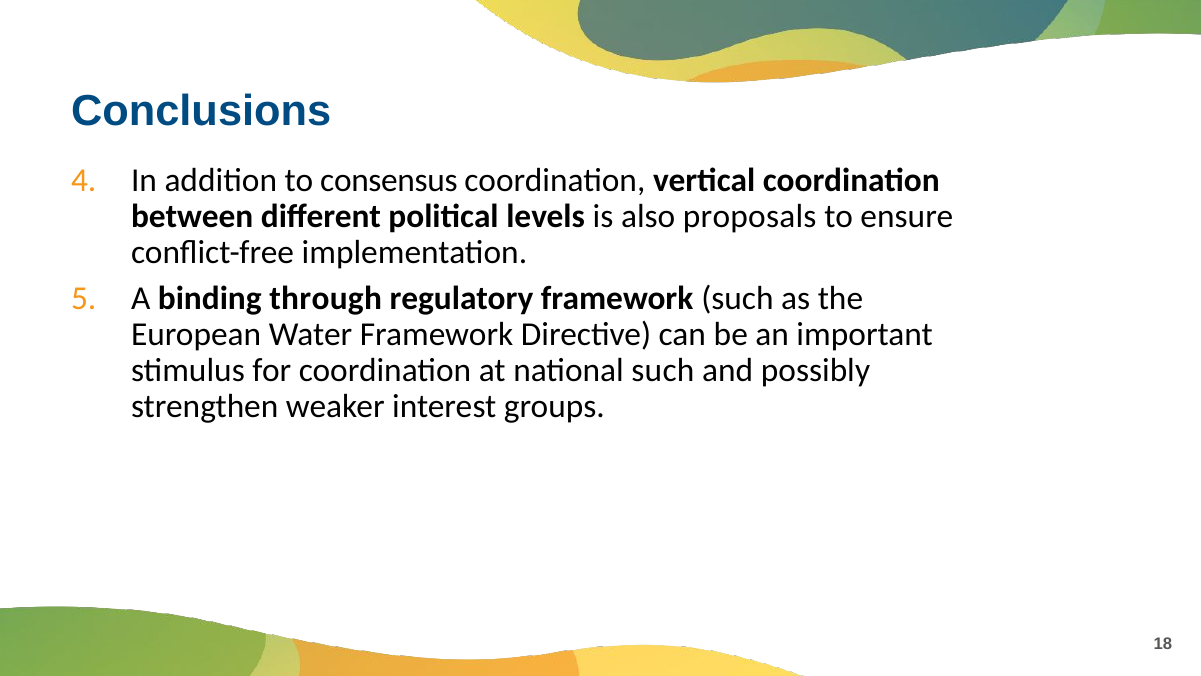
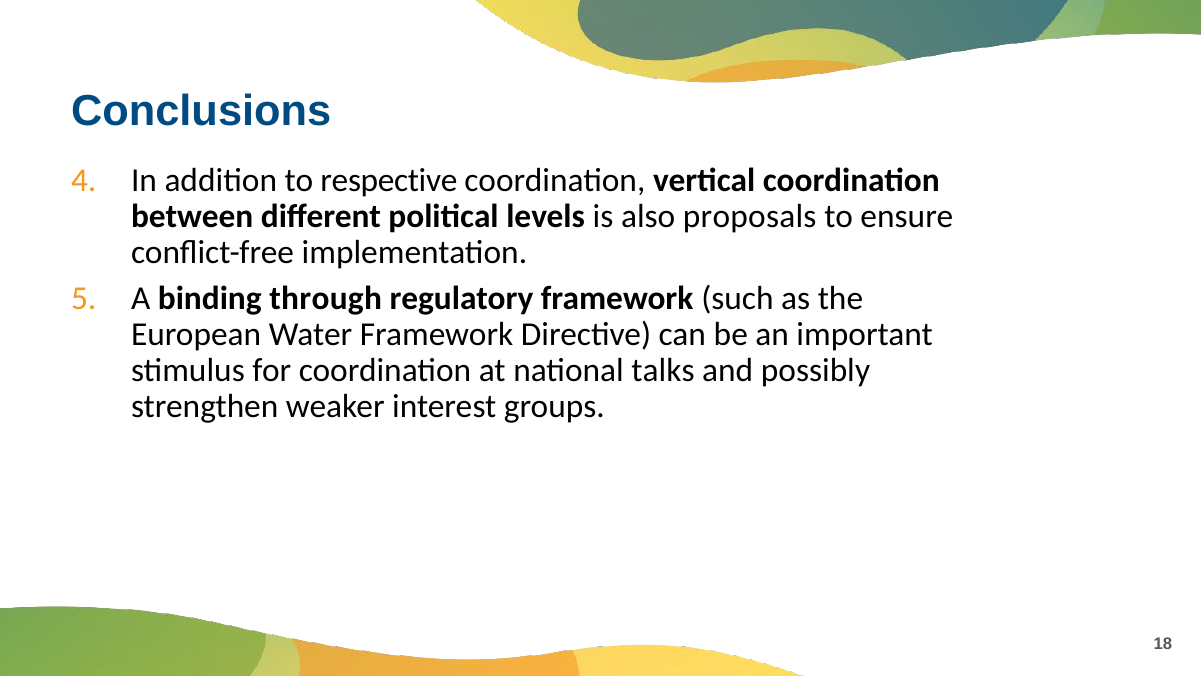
consensus: consensus -> respective (389, 180)
national such: such -> talks (663, 370)
